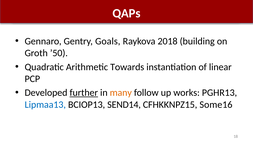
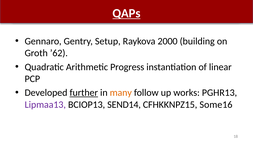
QAPs underline: none -> present (127, 13)
Goals: Goals -> Setup (108, 41)
2018: 2018 -> 2000 (168, 41)
’50: ’50 -> ’62 (59, 53)
Towards: Towards -> Progress (127, 67)
Lipmaa13 colour: blue -> purple (45, 104)
